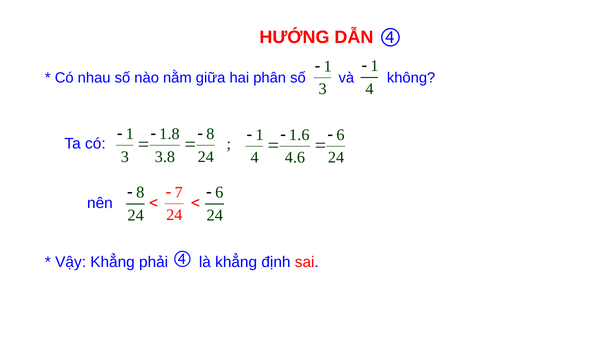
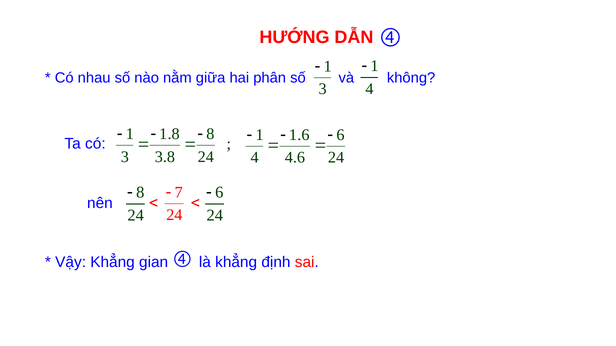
phải: phải -> gian (154, 263)
